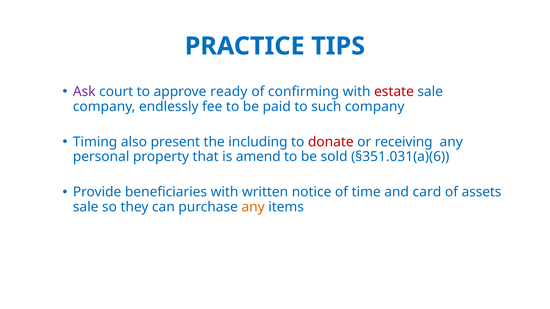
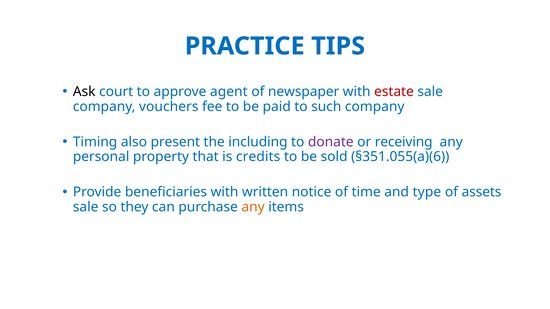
Ask colour: purple -> black (84, 92)
ready: ready -> agent (229, 92)
confirming: confirming -> newspaper (304, 92)
endlessly: endlessly -> vouchers (169, 107)
donate colour: red -> purple (331, 142)
amend: amend -> credits (258, 157)
§351.031(a)(6: §351.031(a)(6 -> §351.055(a)(6 (400, 157)
card: card -> type (427, 192)
